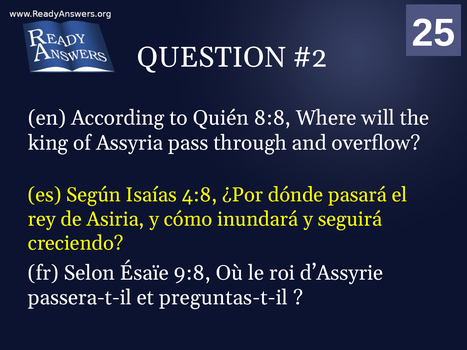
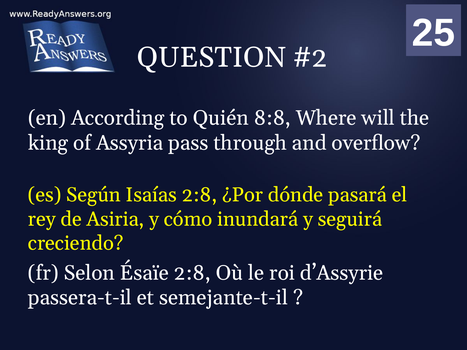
Isaías 4:8: 4:8 -> 2:8 (199, 195)
Ésaïe 9:8: 9:8 -> 2:8 (192, 273)
preguntas-t-il: preguntas-t-il -> semejante-t-il (224, 298)
